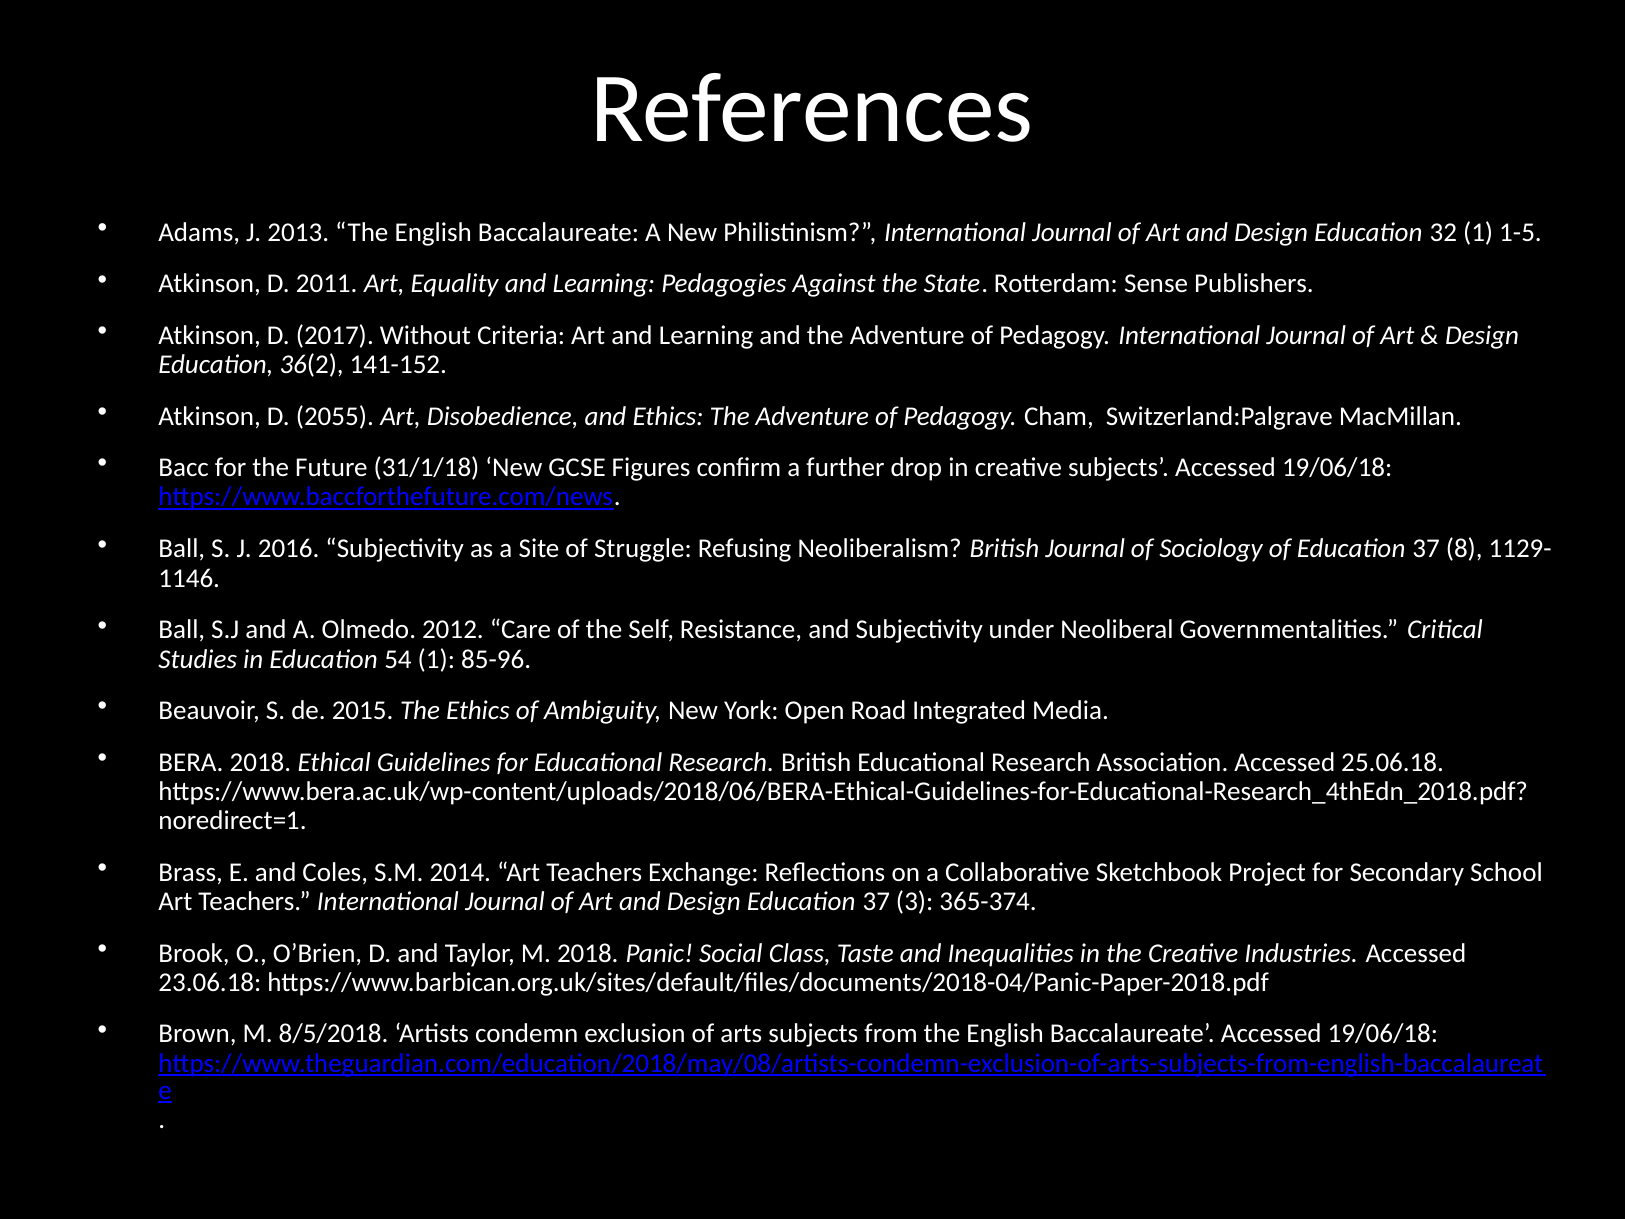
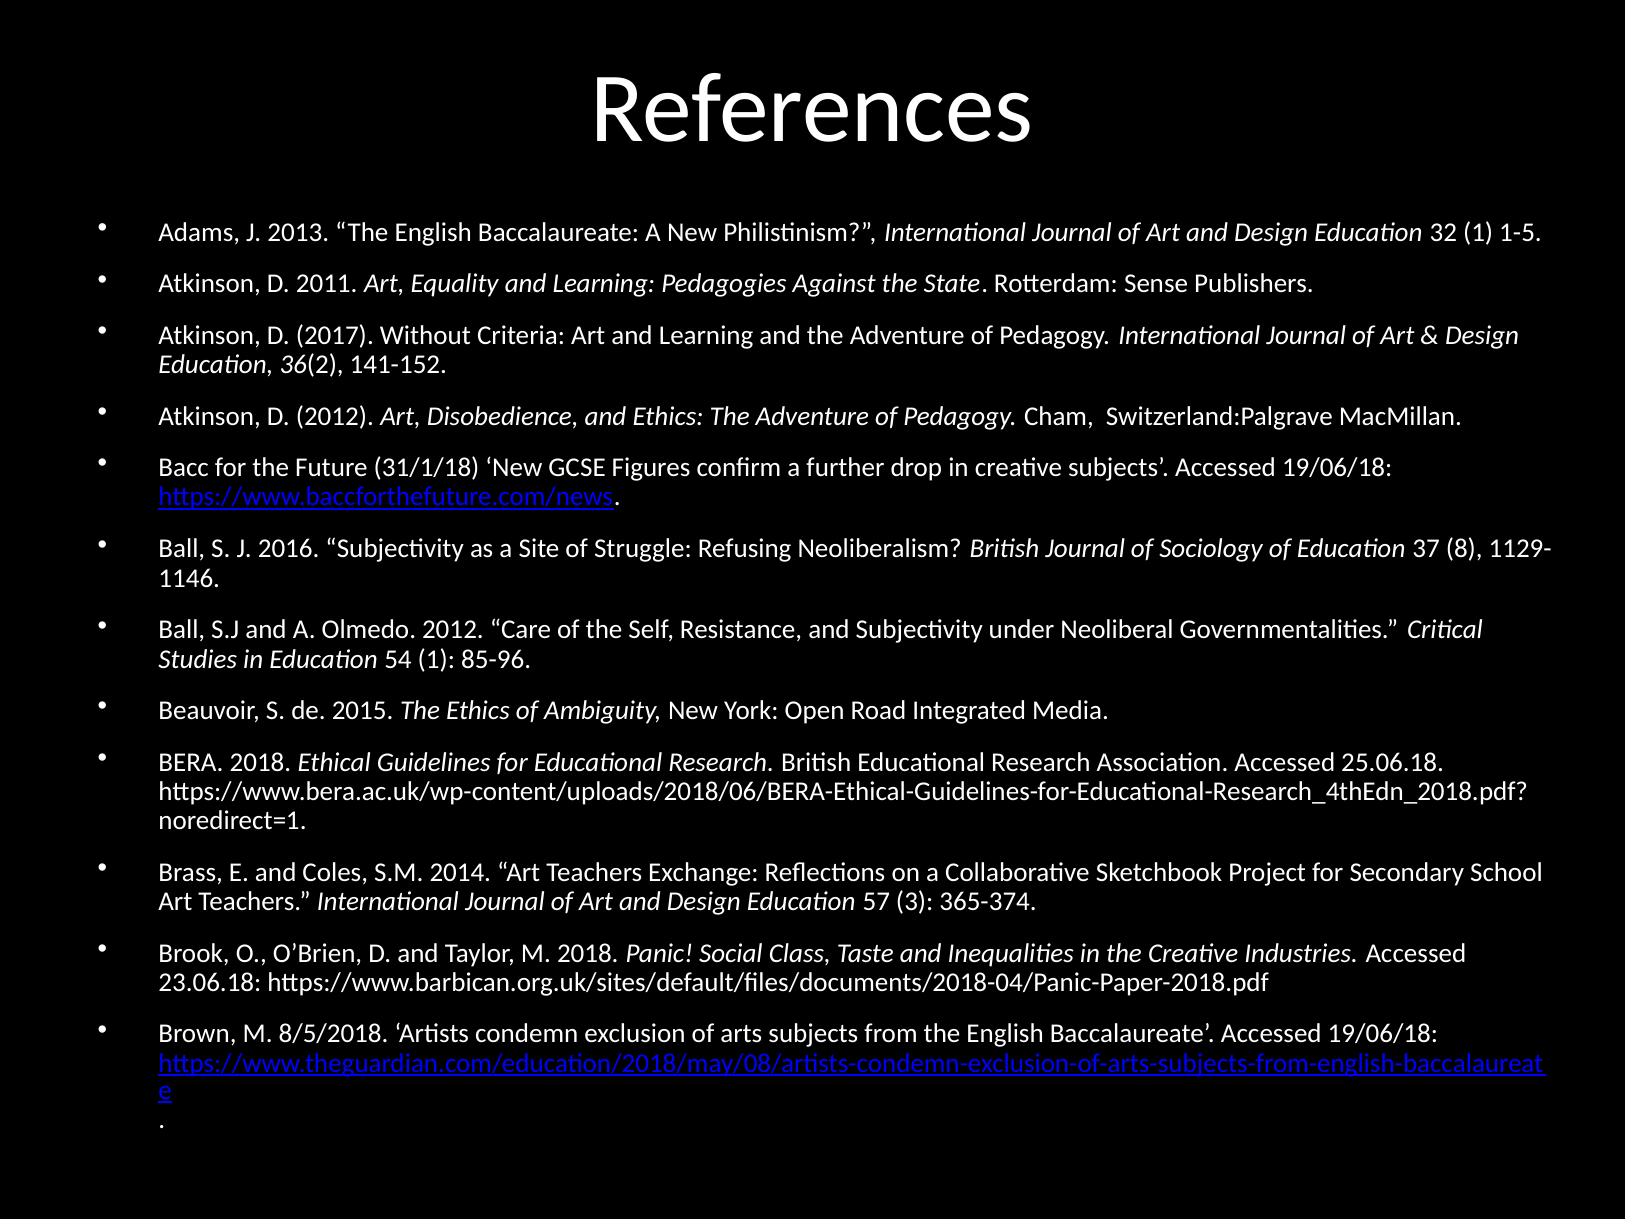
D 2055: 2055 -> 2012 (335, 416)
Design Education 37: 37 -> 57 (876, 901)
